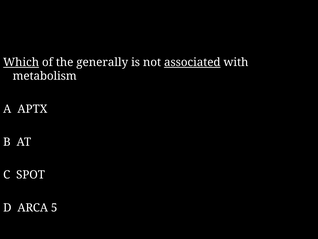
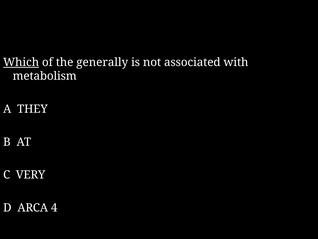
associated underline: present -> none (192, 62)
APTX: APTX -> THEY (32, 109)
SPOT: SPOT -> VERY (31, 175)
5: 5 -> 4 (54, 207)
